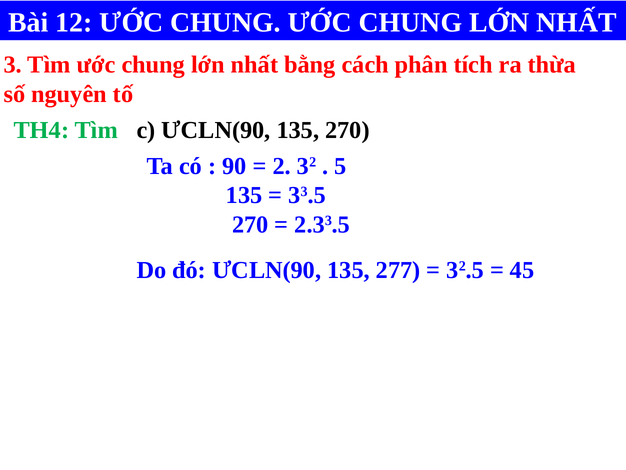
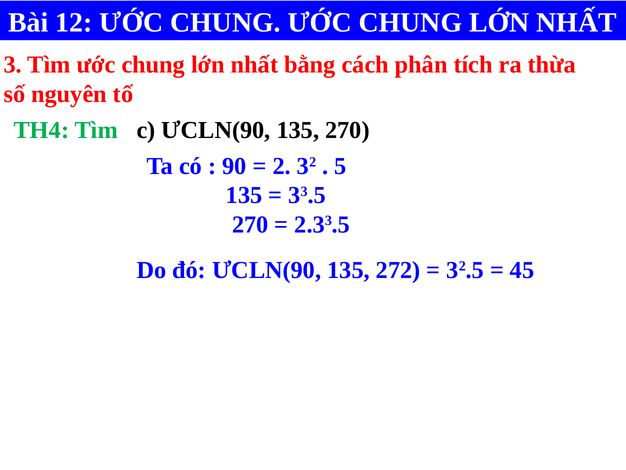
277: 277 -> 272 (398, 270)
